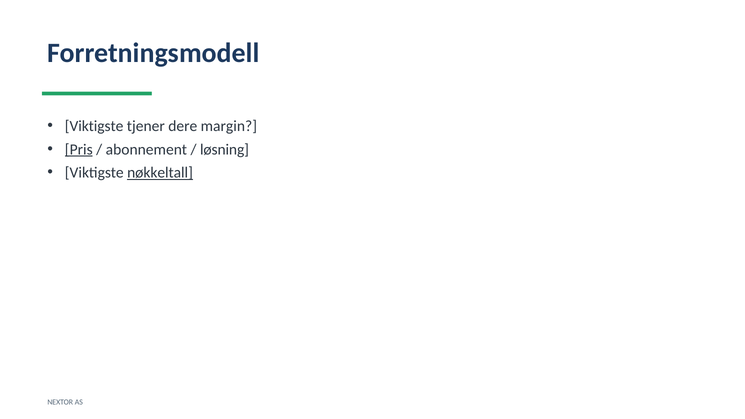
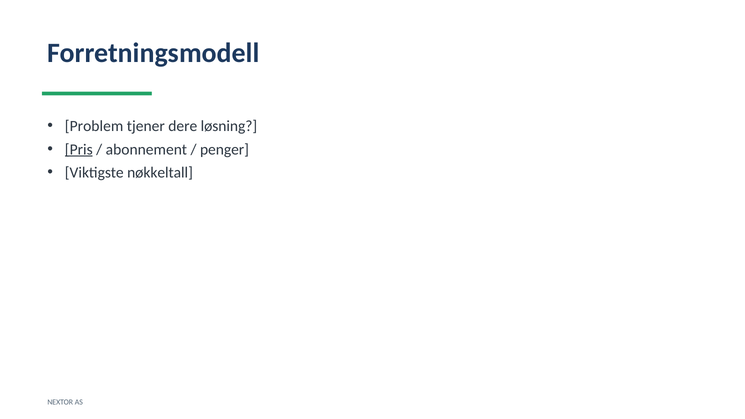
Viktigste: Viktigste -> Problem (94, 126)
margin: margin -> løsning (229, 126)
løsning: løsning -> penger (224, 149)
nøkkeltall underline: present -> none (160, 173)
